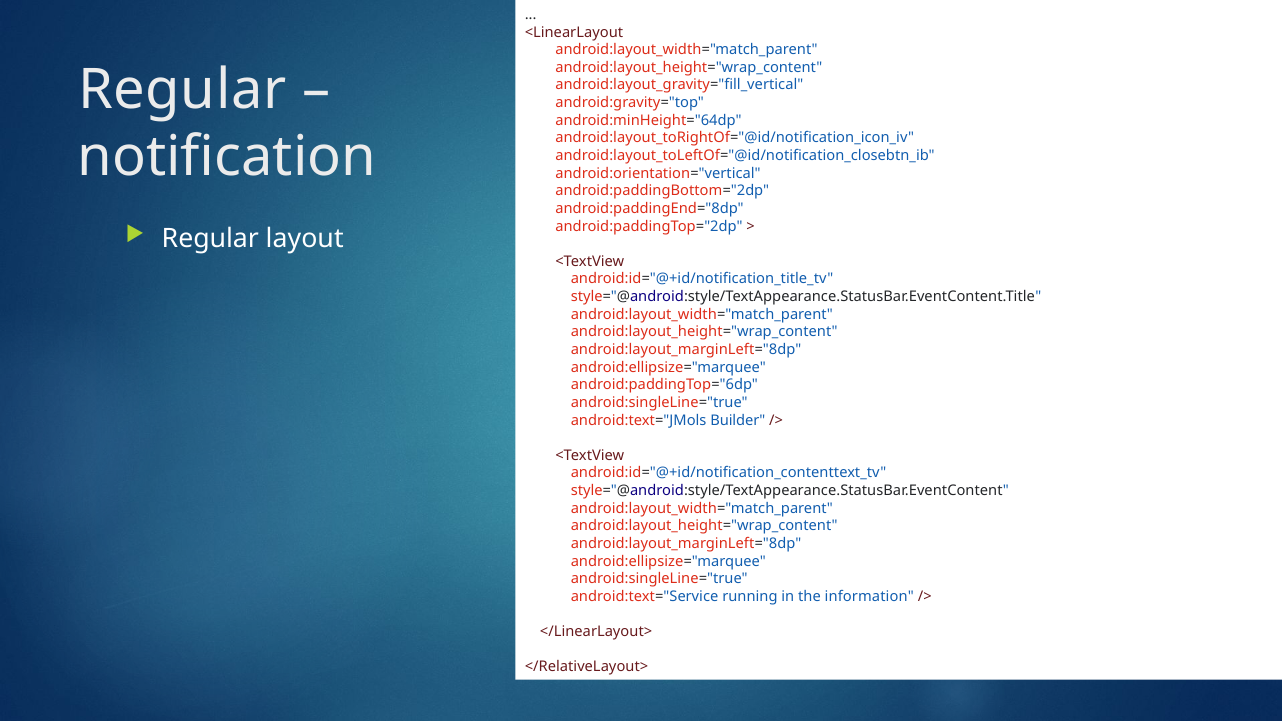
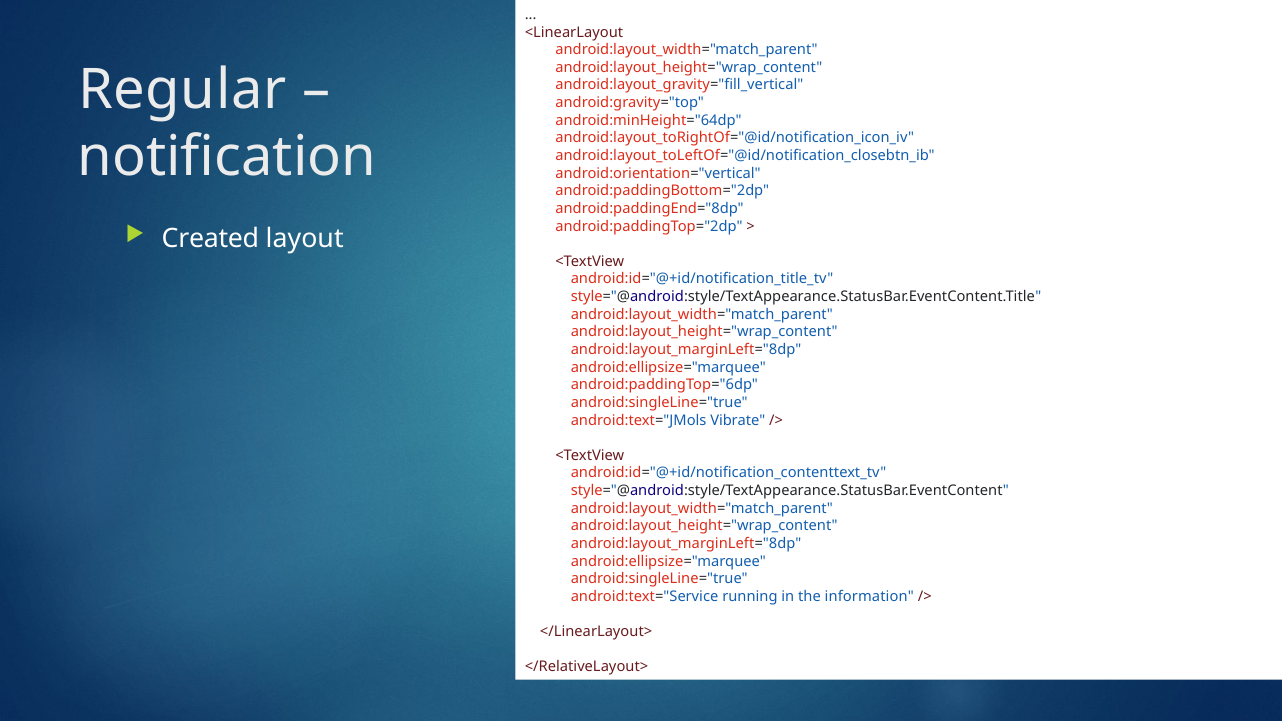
Regular: Regular -> Created (210, 239)
Builder: Builder -> Vibrate (738, 420)
